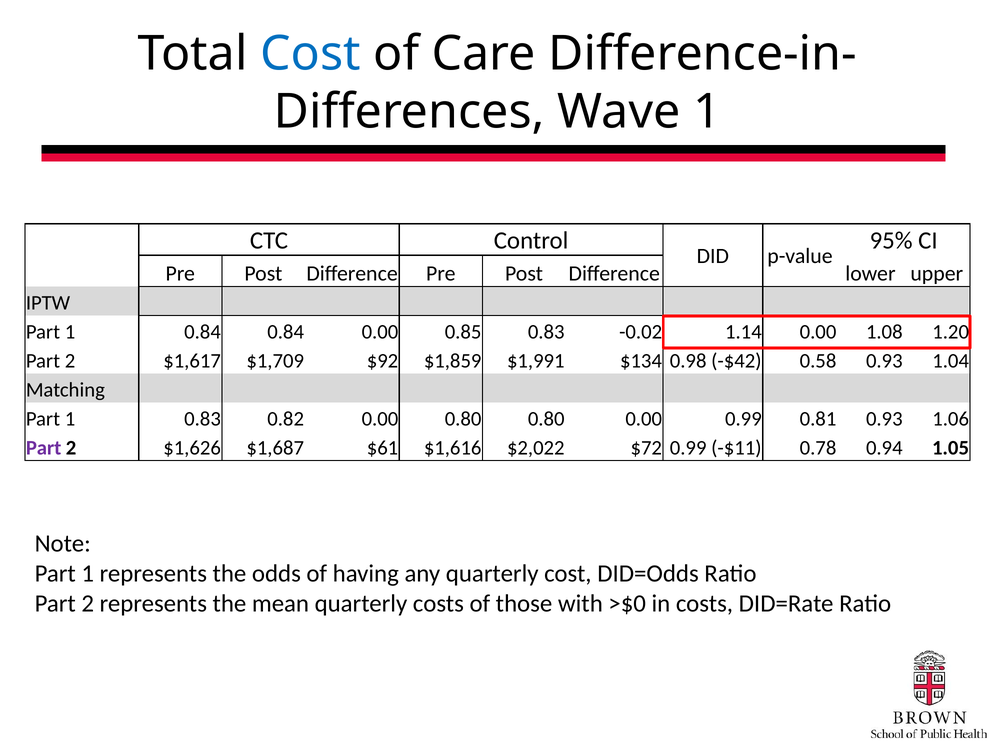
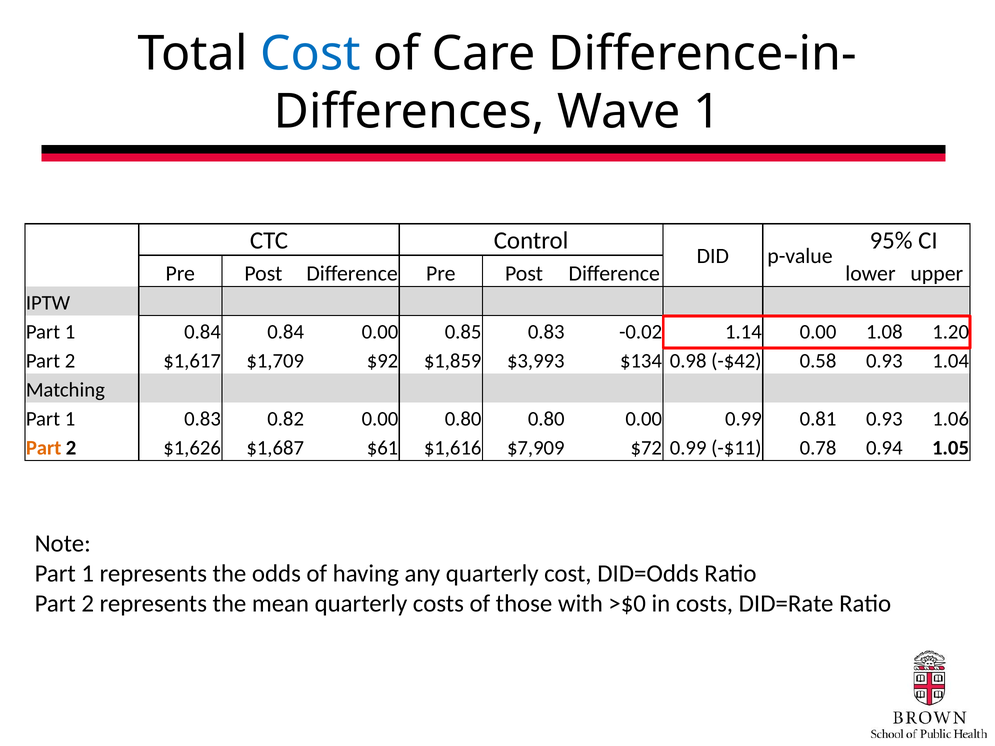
$1,991: $1,991 -> $3,993 (536, 361)
Part colour: purple -> orange (44, 448)
$2,022: $2,022 -> $7,909 (536, 448)
